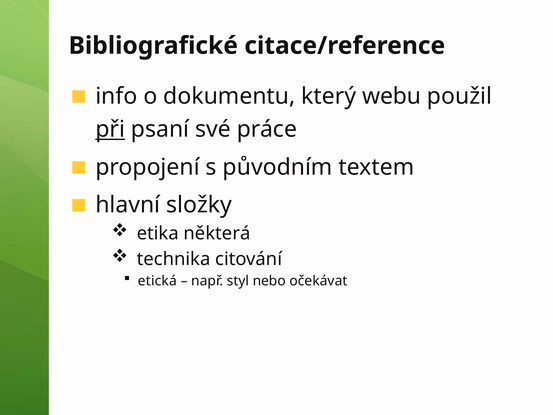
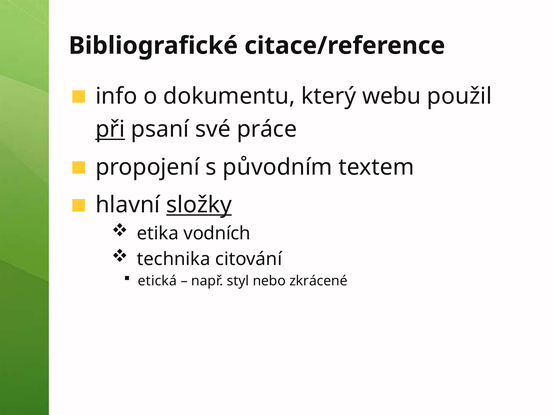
složky underline: none -> present (199, 205)
některá: některá -> vodních (217, 233)
očekávat: očekávat -> zkrácené (318, 281)
